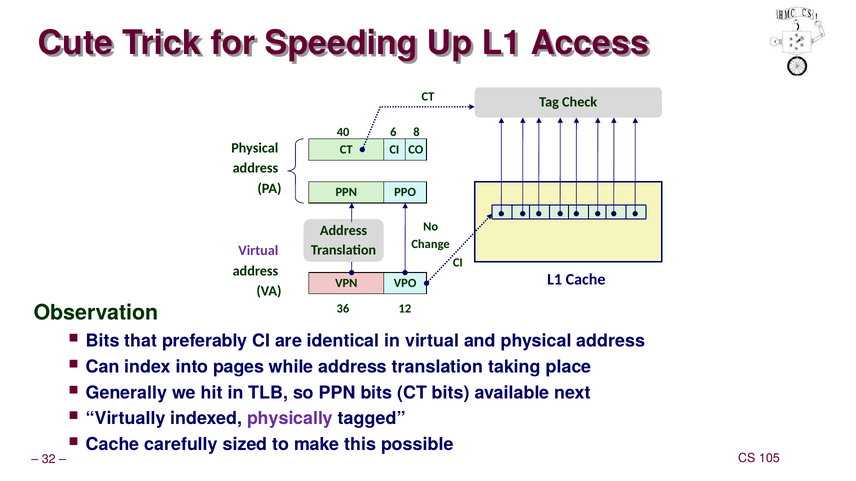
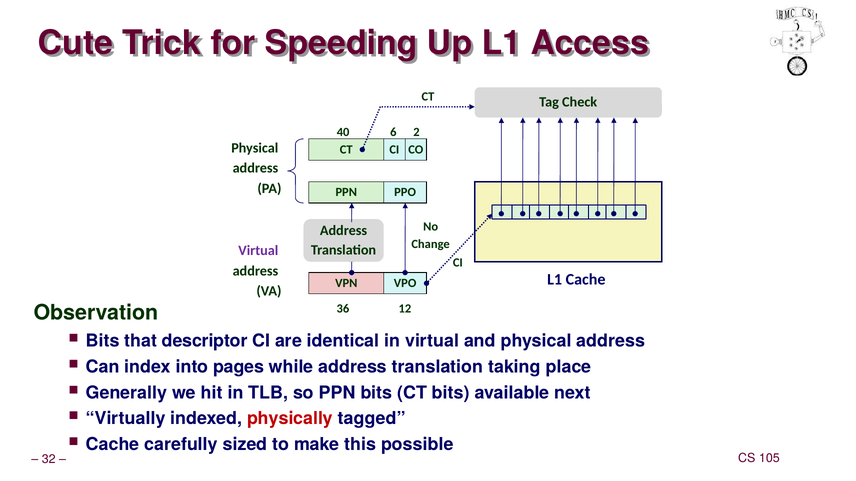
8: 8 -> 2 (416, 132)
preferably: preferably -> descriptor (205, 341)
physically colour: purple -> red (290, 419)
